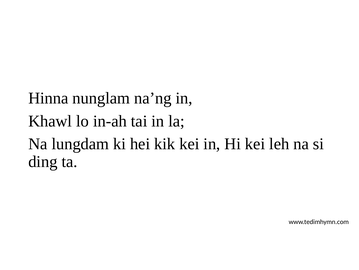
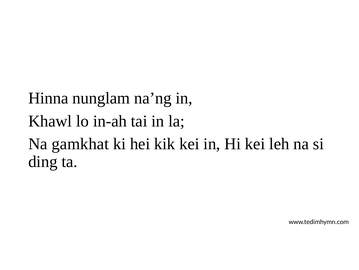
lungdam: lungdam -> gamkhat (80, 144)
